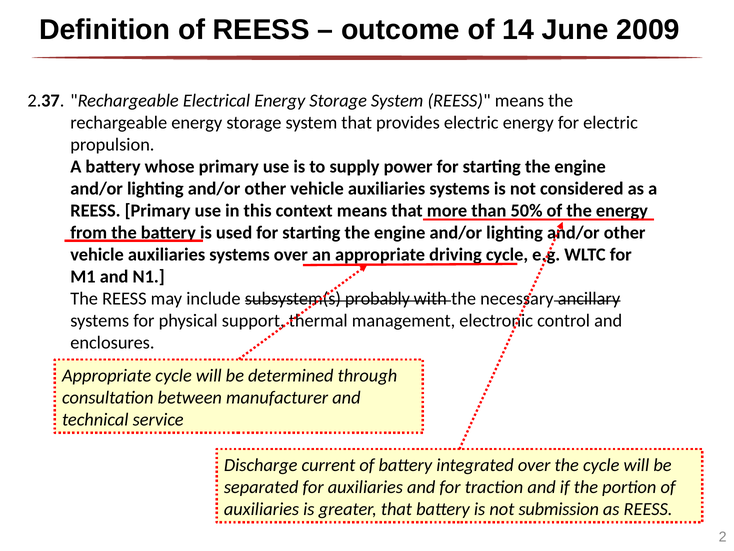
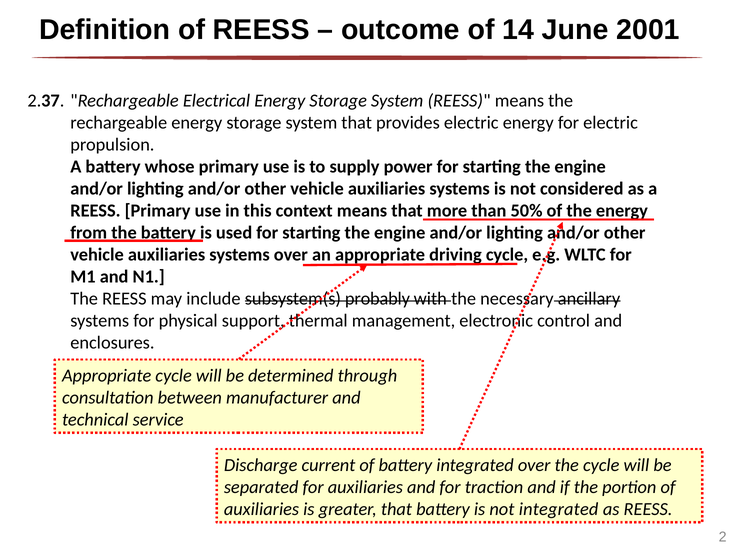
2009: 2009 -> 2001 (648, 30)
not submission: submission -> integrated (559, 509)
